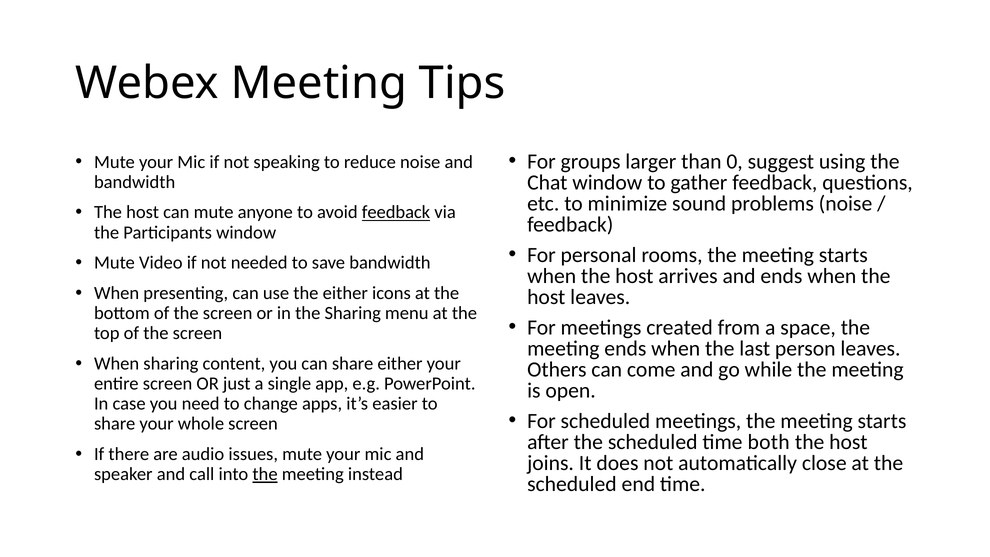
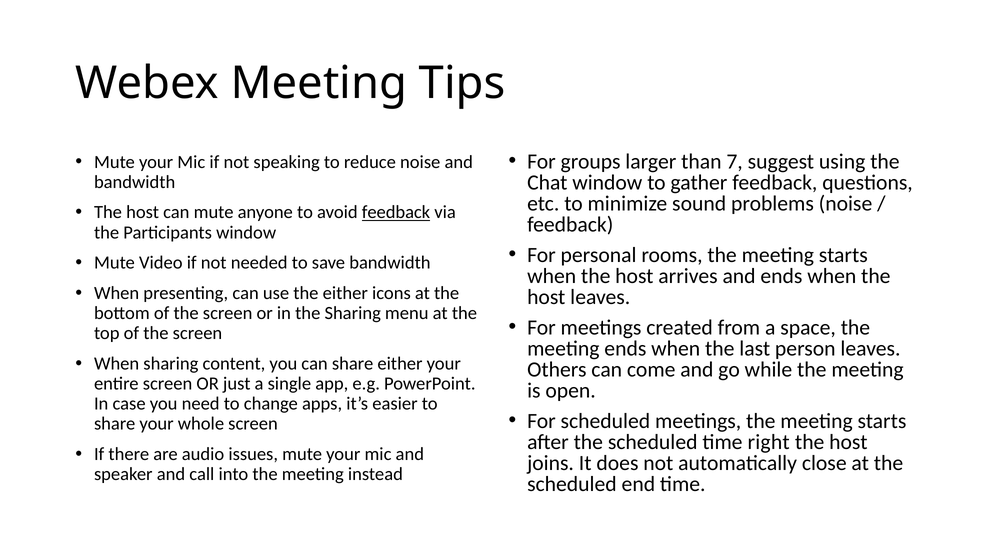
0: 0 -> 7 (735, 162)
both: both -> right (769, 442)
the underline: present -> none (265, 474)
